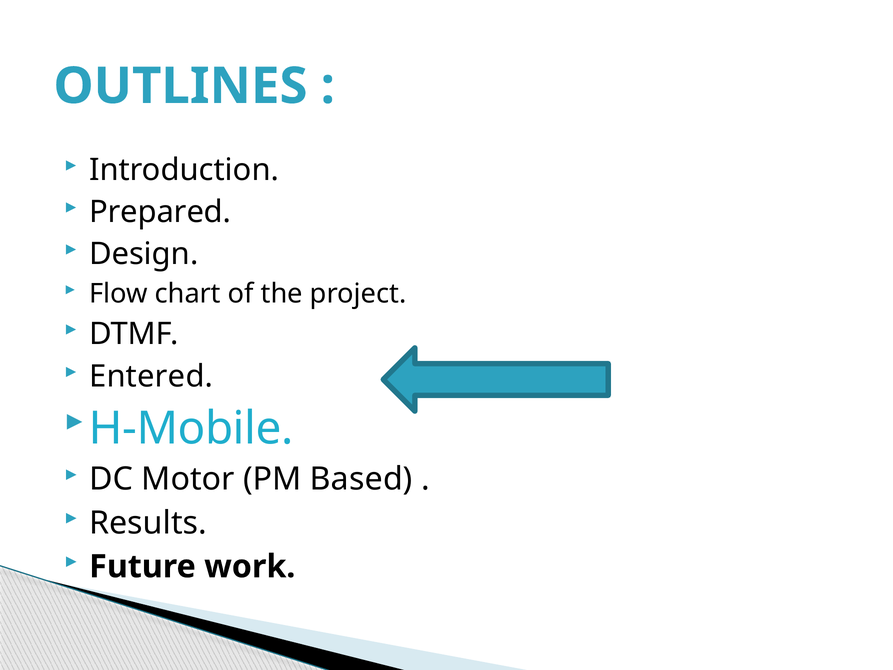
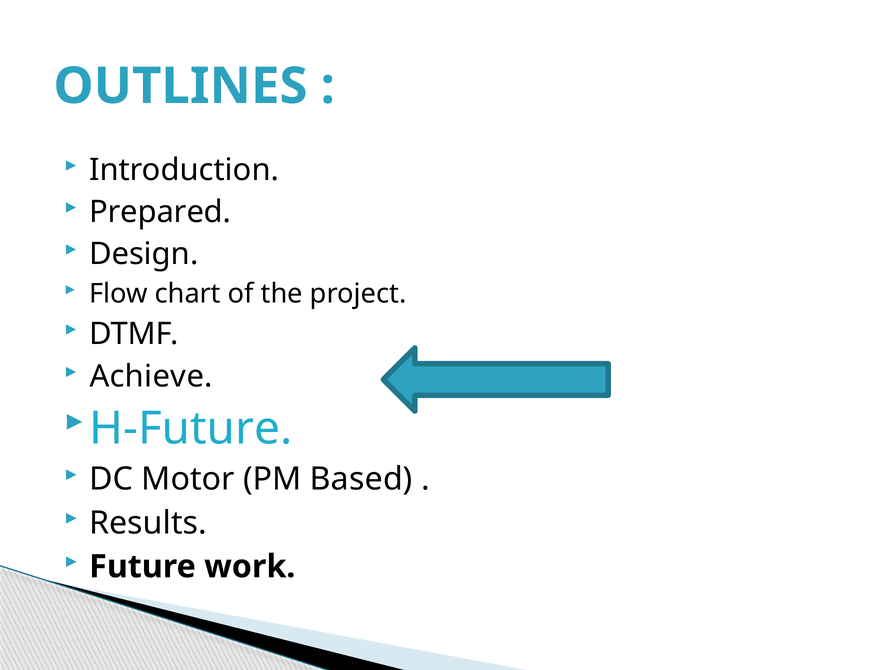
Entered: Entered -> Achieve (151, 376)
H-Mobile: H-Mobile -> H-Future (191, 428)
